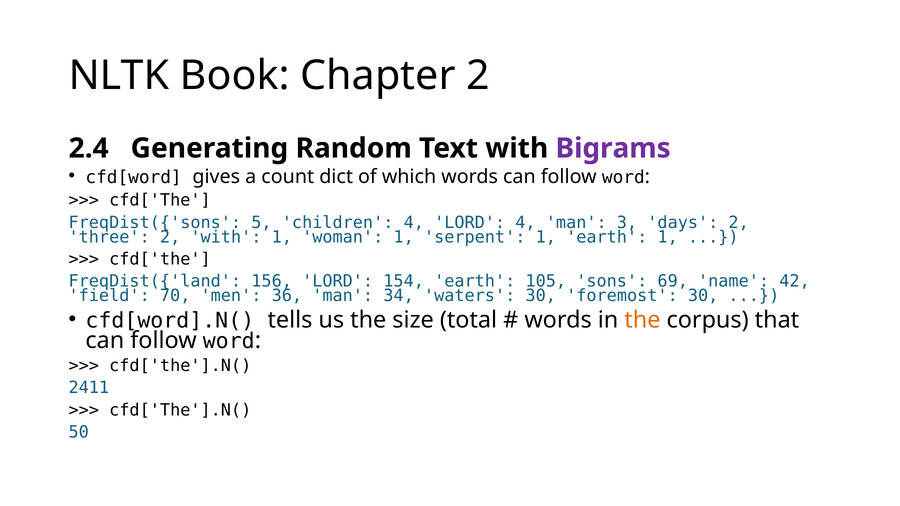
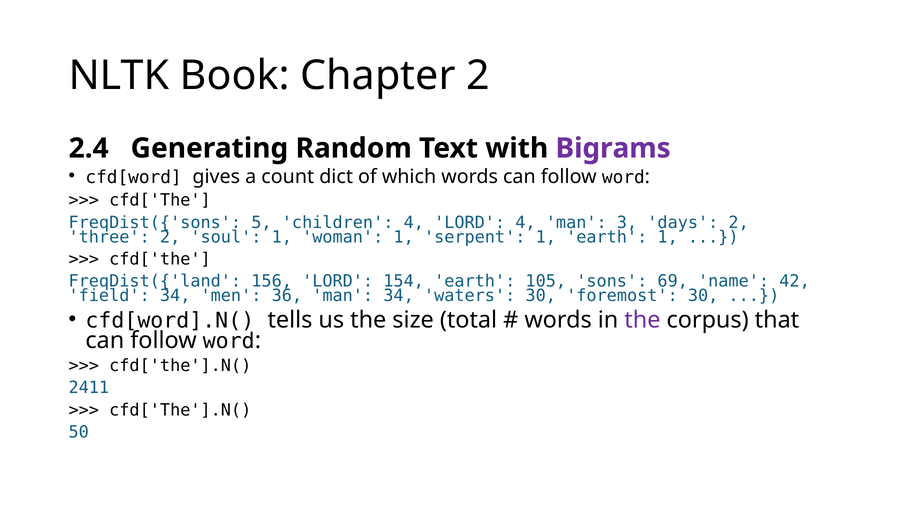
2 with: with -> soul (226, 237)
field 70: 70 -> 34 (175, 296)
the colour: orange -> purple (642, 320)
